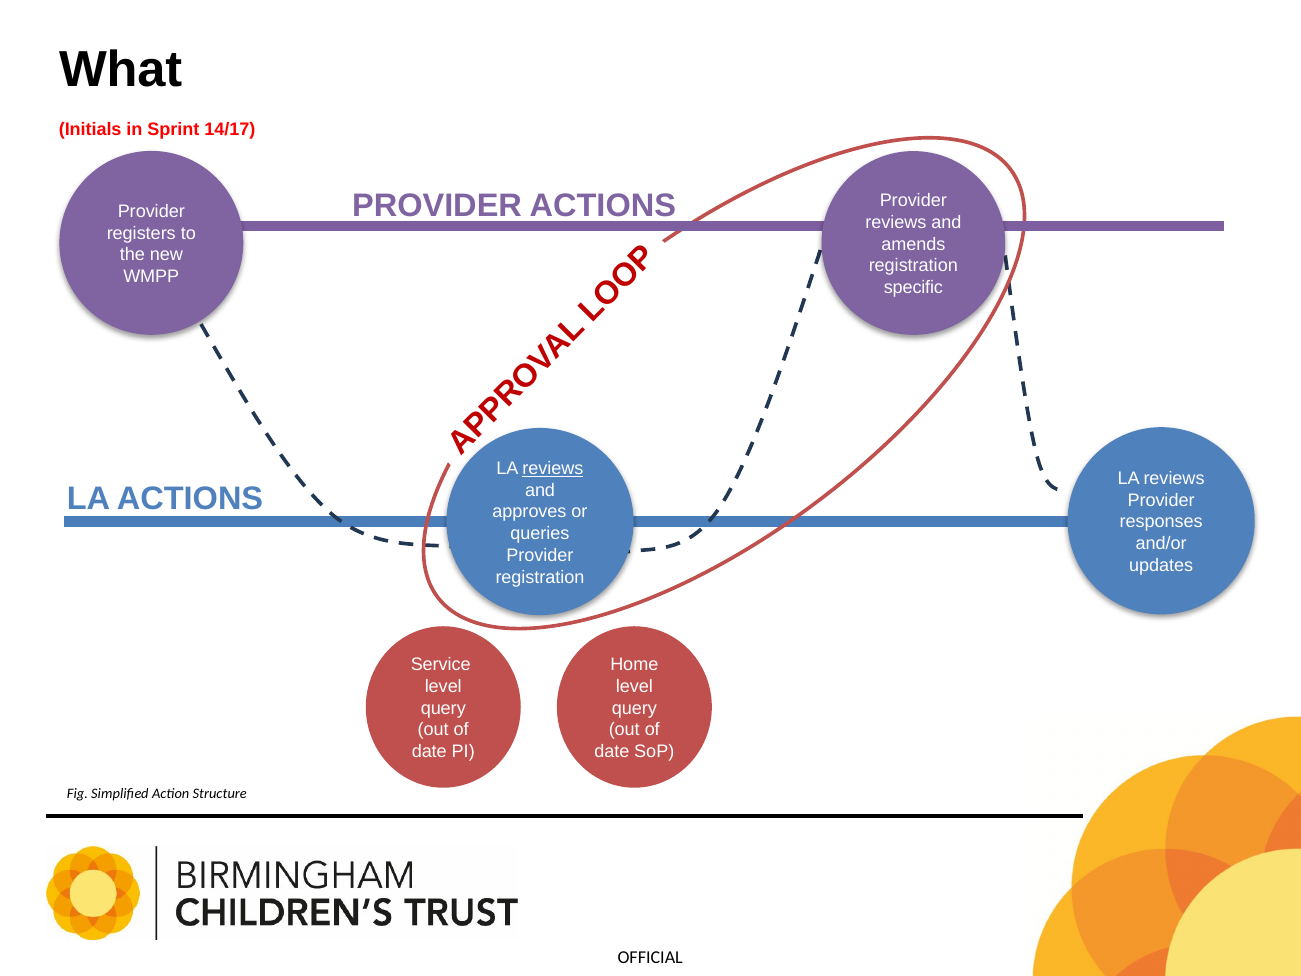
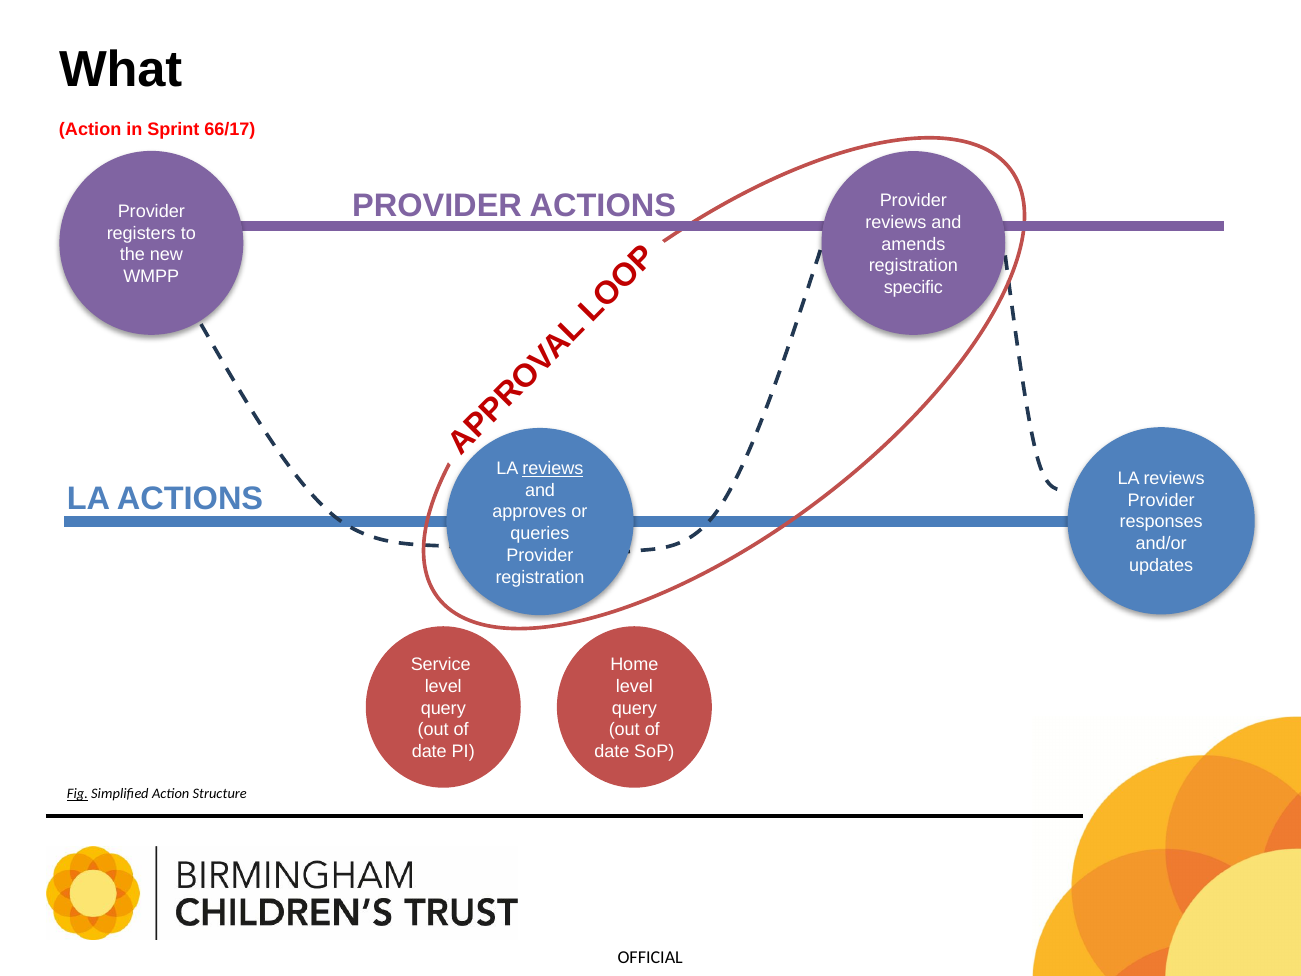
Initials: Initials -> Action (90, 130)
14/17: 14/17 -> 66/17 (230, 130)
Fig underline: none -> present (77, 794)
